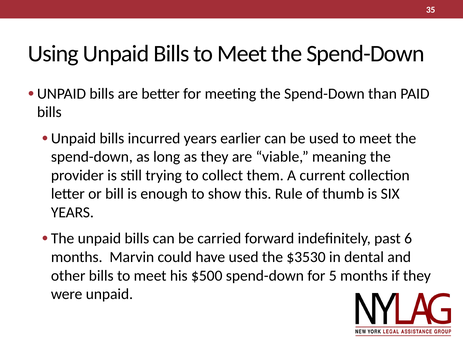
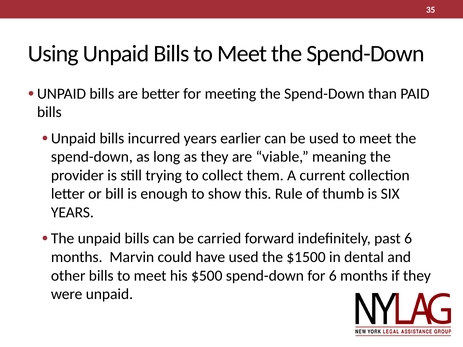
$3530: $3530 -> $1500 (306, 257)
for 5: 5 -> 6 (333, 276)
